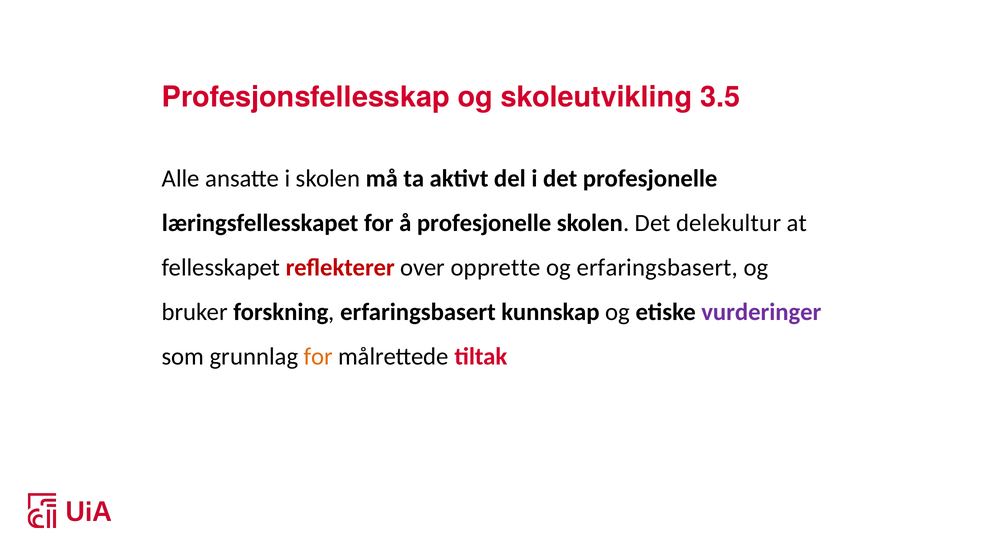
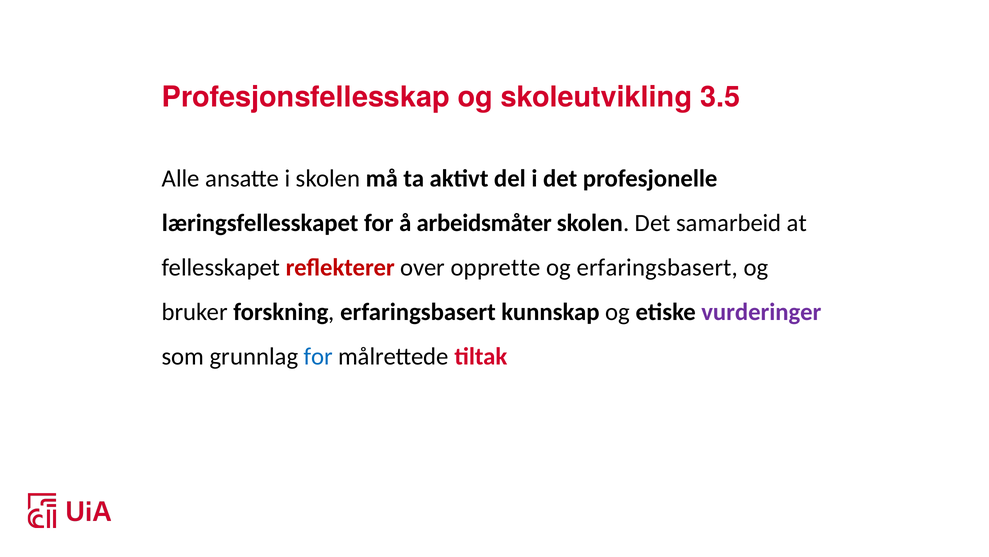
å profesjonelle: profesjonelle -> arbeidsmåter (484, 223)
delekultur: delekultur -> samarbeid (729, 223)
for colour: orange -> blue (318, 356)
